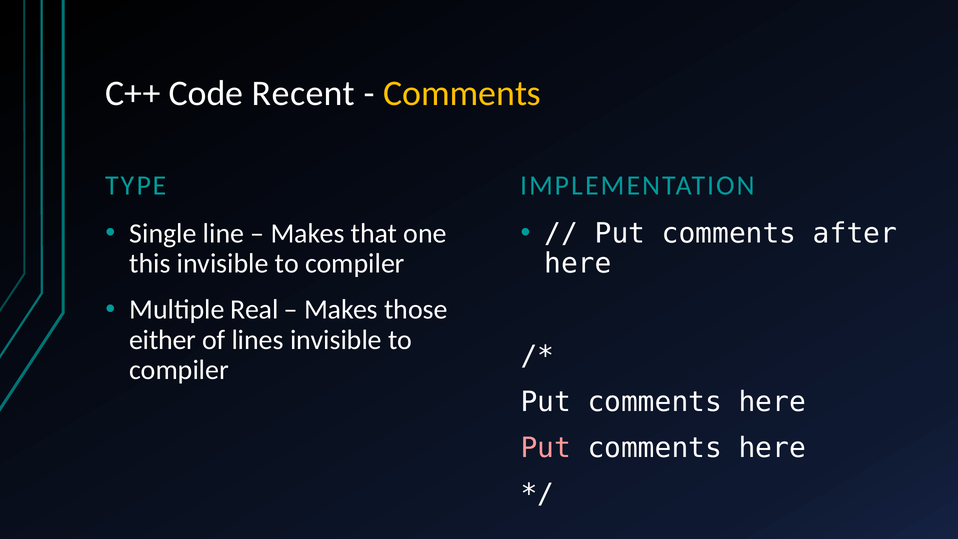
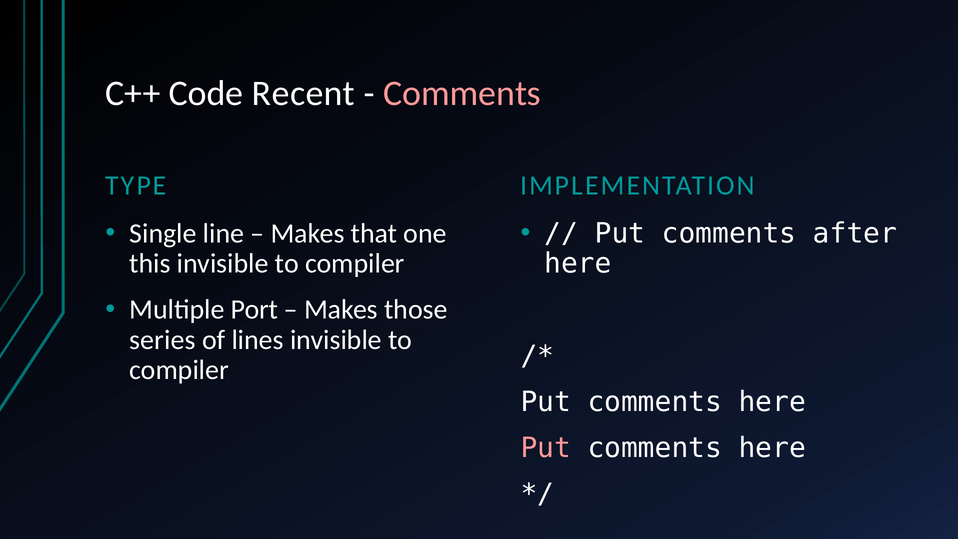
Comments colour: yellow -> pink (462, 93)
Real: Real -> Port (254, 310)
either: either -> series (163, 340)
